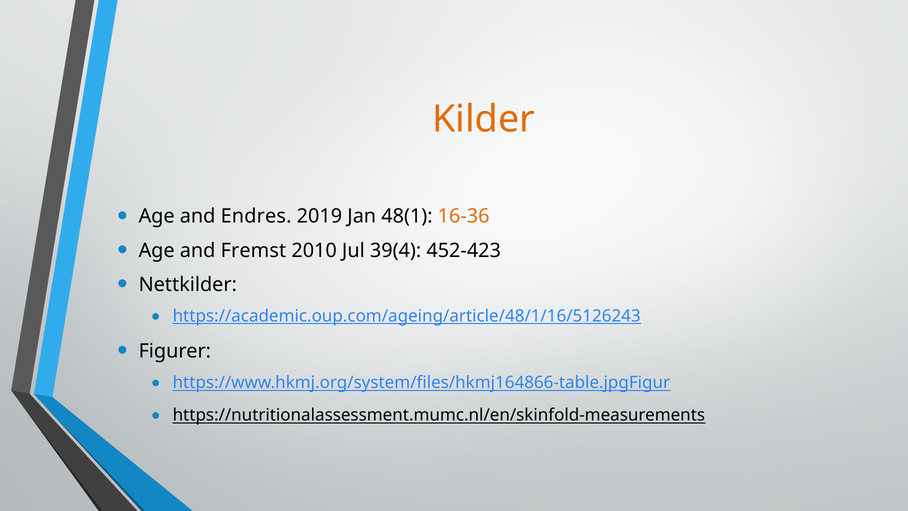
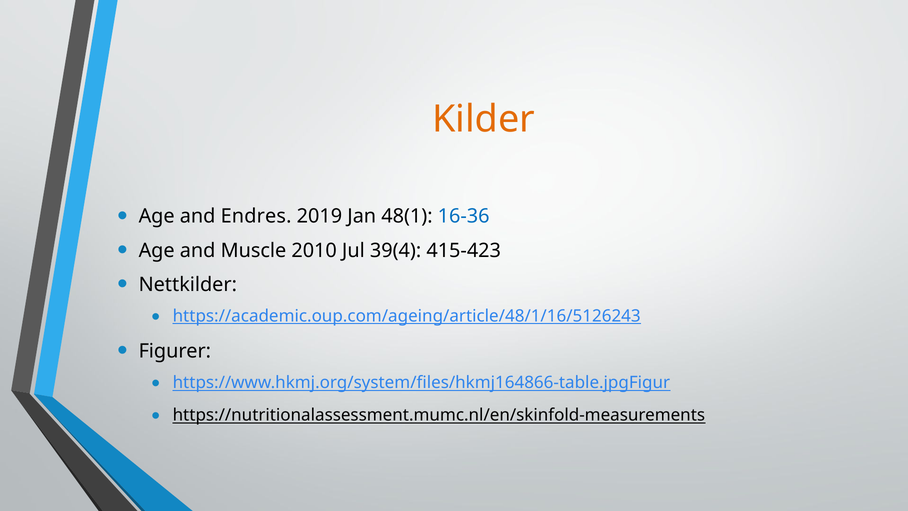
16-36 colour: orange -> blue (464, 216)
Fremst: Fremst -> Muscle (253, 250)
452-423: 452-423 -> 415-423 (464, 250)
